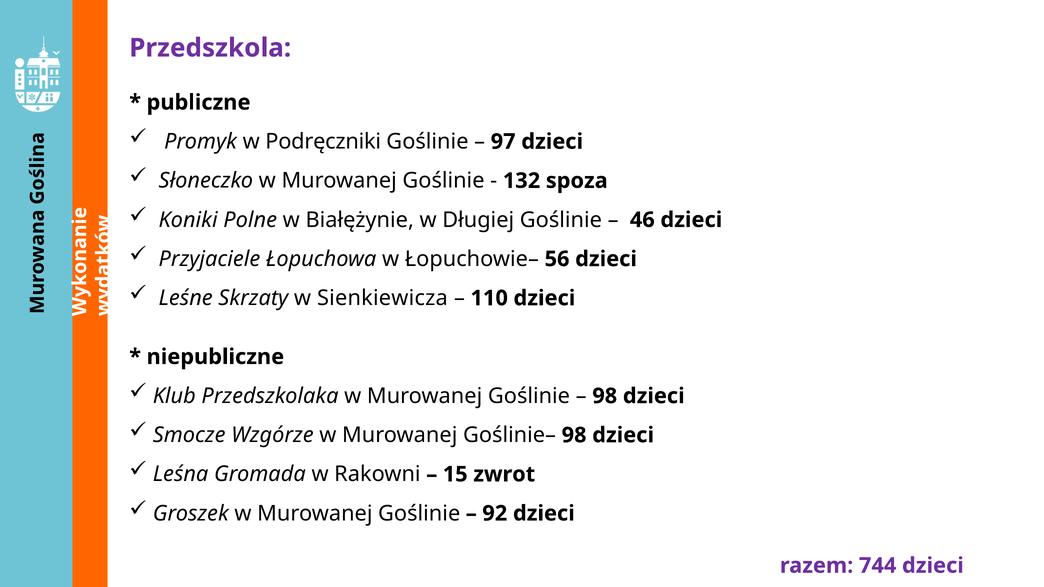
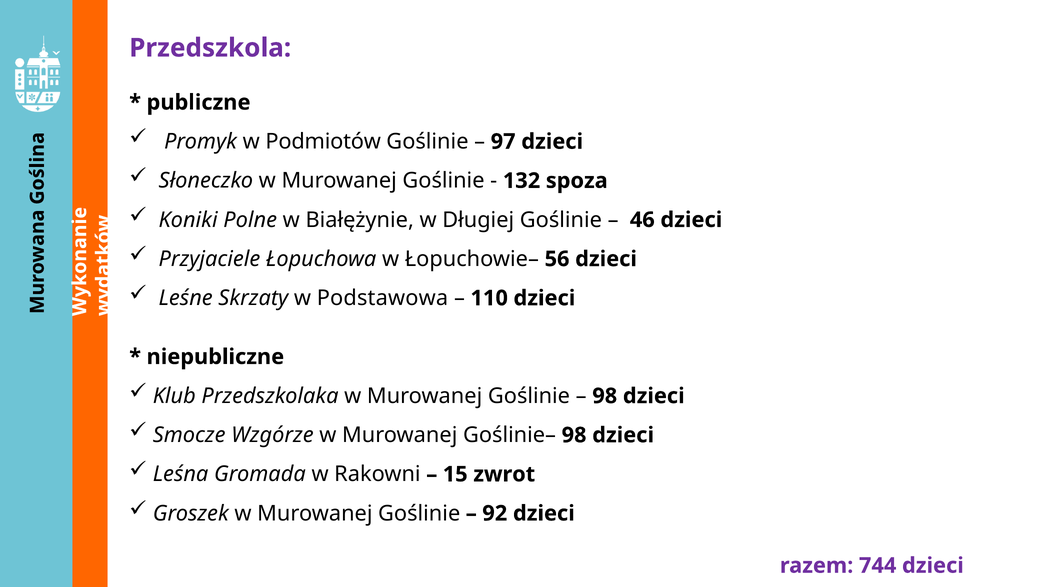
Podręczniki: Podręczniki -> Podmiotów (323, 142)
Sienkiewicza: Sienkiewicza -> Podstawowa (382, 298)
